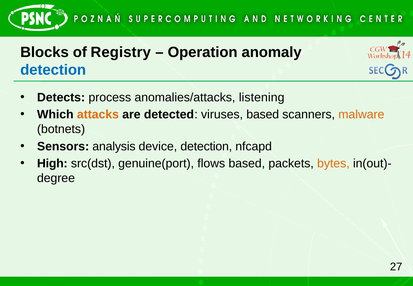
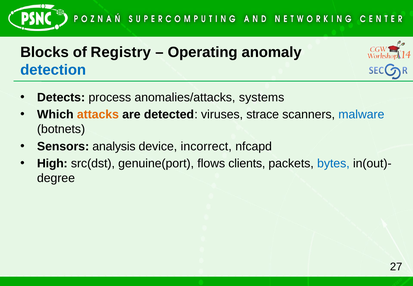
Operation: Operation -> Operating (203, 52)
listening: listening -> systems (262, 98)
viruses based: based -> strace (263, 115)
malware colour: orange -> blue (361, 115)
device detection: detection -> incorrect (206, 146)
flows based: based -> clients (247, 163)
bytes colour: orange -> blue (333, 163)
